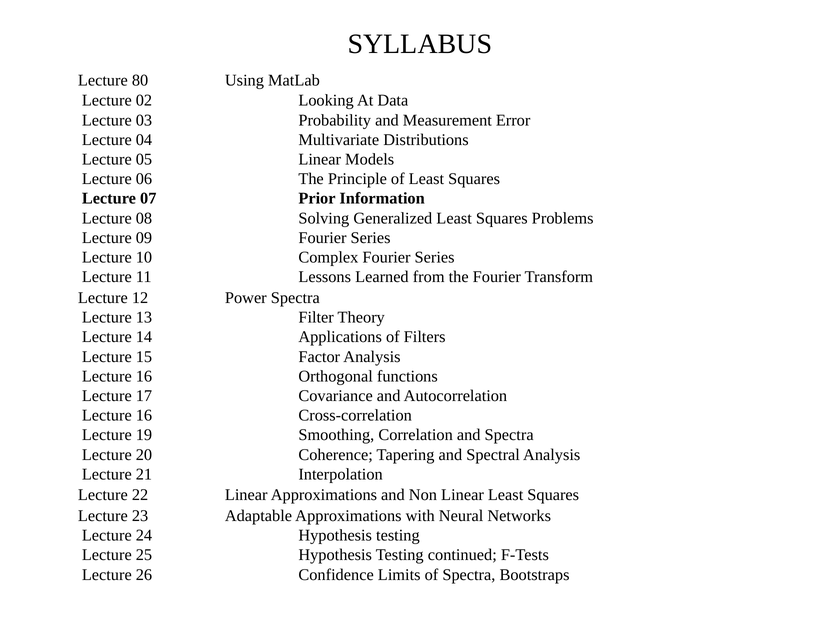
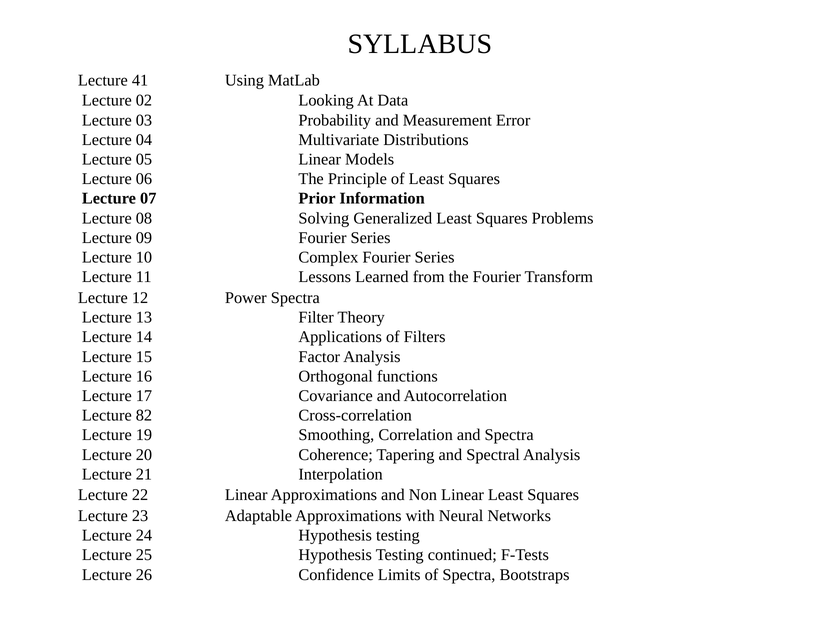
80: 80 -> 41 (140, 80)
16: 16 -> 82 (144, 415)
